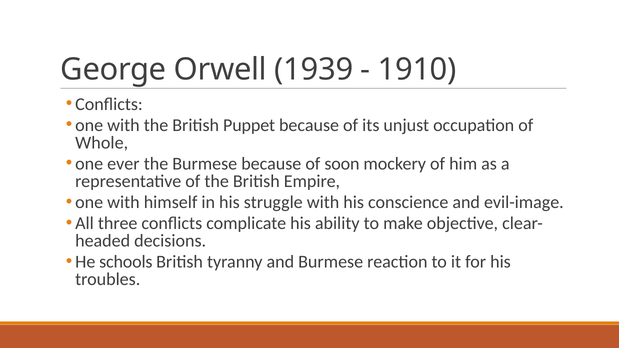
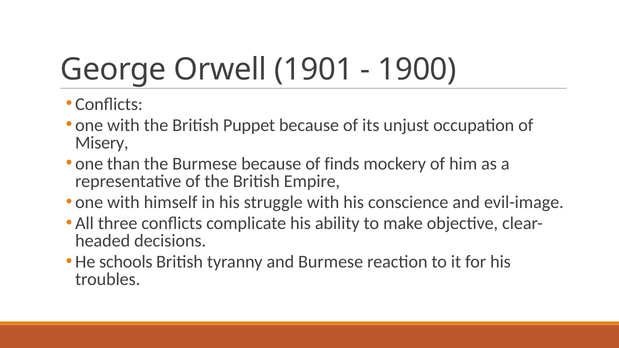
1939: 1939 -> 1901 (314, 69)
1910: 1910 -> 1900 (417, 69)
Whole: Whole -> Misery (102, 143)
ever: ever -> than (123, 164)
soon: soon -> finds (342, 164)
